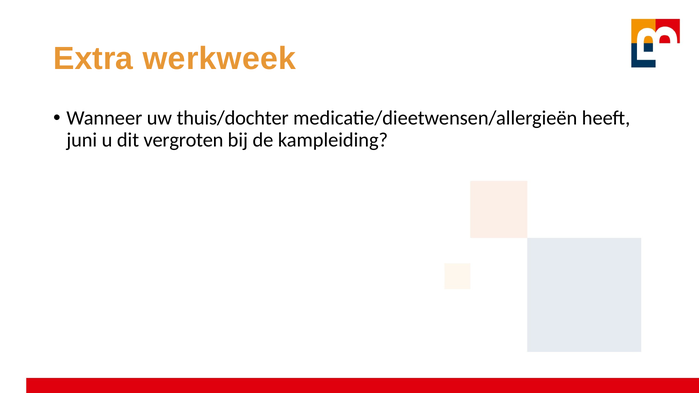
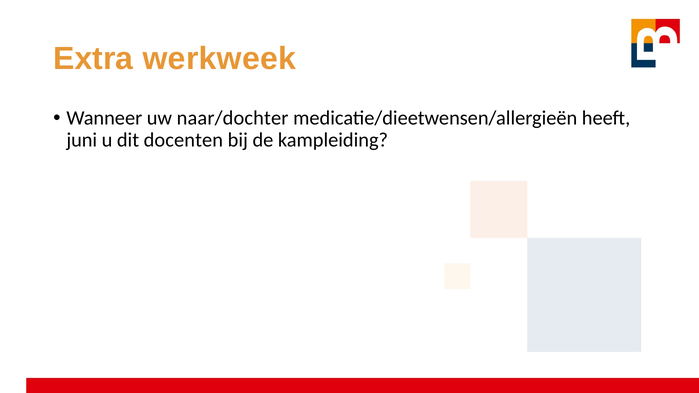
thuis/dochter: thuis/dochter -> naar/dochter (233, 118)
vergroten: vergroten -> docenten (183, 140)
